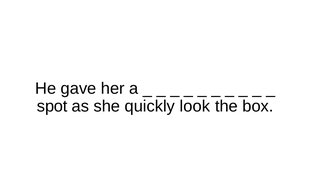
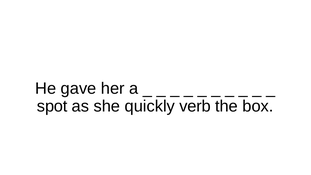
look: look -> verb (195, 106)
